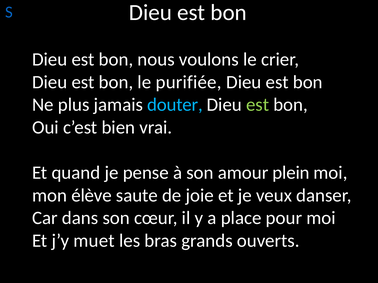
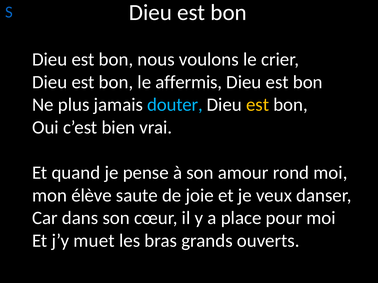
purifiée: purifiée -> affermis (189, 82)
est colour: light green -> yellow (258, 105)
plein: plein -> rond (291, 173)
